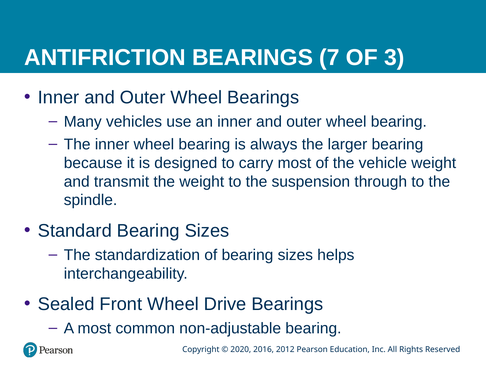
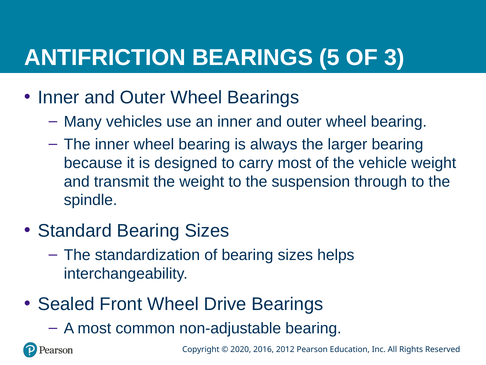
7: 7 -> 5 (329, 58)
